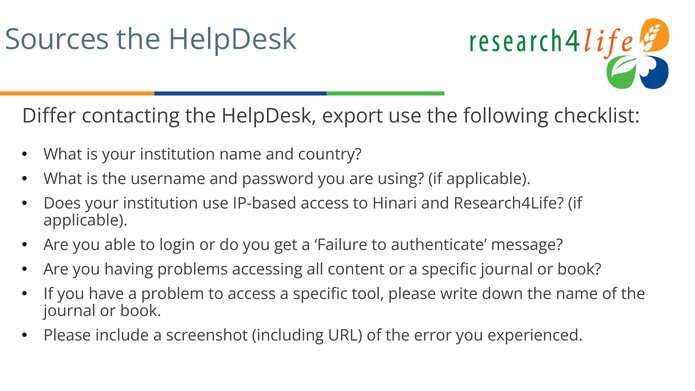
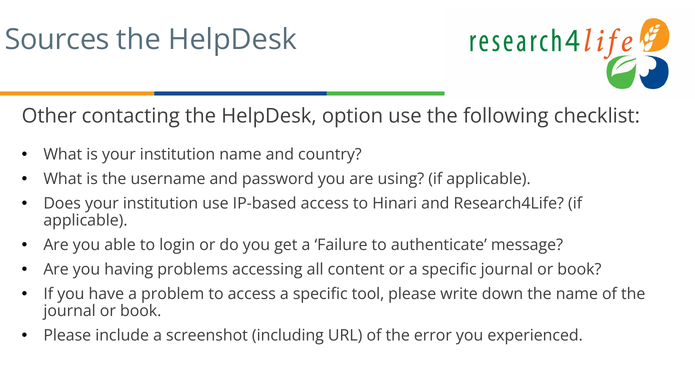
Differ: Differ -> Other (49, 116)
export: export -> option (352, 116)
